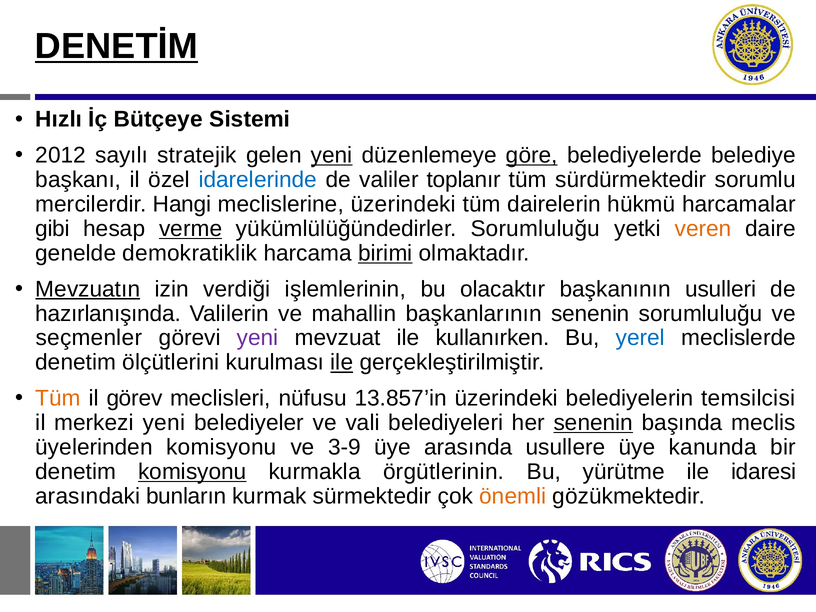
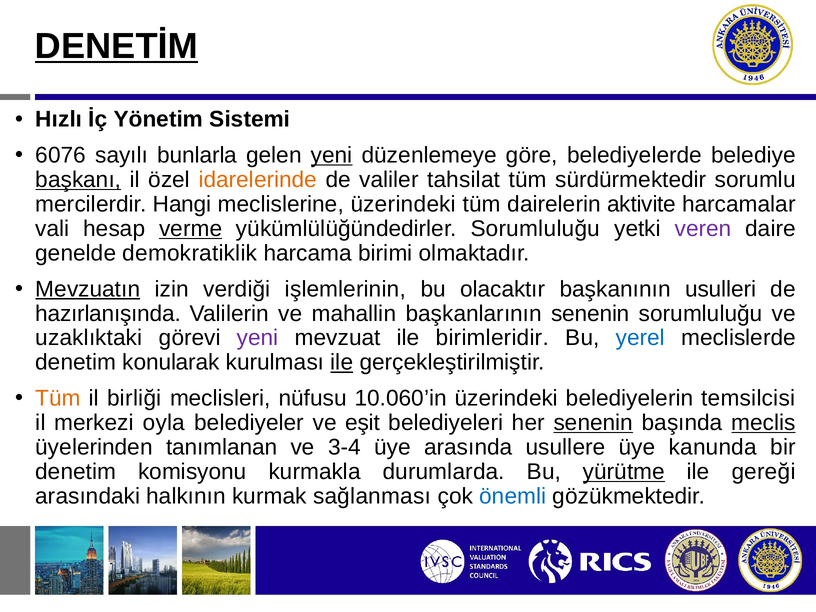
Bütçeye: Bütçeye -> Yönetim (158, 119)
2012: 2012 -> 6076 (61, 155)
stratejik: stratejik -> bunlarla (197, 155)
göre underline: present -> none (532, 155)
başkanı underline: none -> present (78, 180)
idarelerinde colour: blue -> orange (258, 180)
toplanır: toplanır -> tahsilat (464, 180)
hükmü: hükmü -> aktivite (642, 204)
gibi: gibi -> vali (52, 229)
veren colour: orange -> purple (703, 229)
birimi underline: present -> none (385, 253)
seçmenler: seçmenler -> uzaklıktaki (89, 338)
kullanırken: kullanırken -> birimleridir (492, 338)
ölçütlerini: ölçütlerini -> konularak (171, 362)
görev: görev -> birliği (134, 398)
13.857’in: 13.857’in -> 10.060’in (401, 398)
merkezi yeni: yeni -> oyla (164, 423)
vali: vali -> eşit (363, 423)
meclis underline: none -> present (763, 423)
üyelerinden komisyonu: komisyonu -> tanımlanan (222, 447)
3-9: 3-9 -> 3-4 (344, 447)
komisyonu underline: present -> none (192, 472)
örgütlerinin: örgütlerinin -> durumlarda (444, 472)
yürütme underline: none -> present (624, 472)
idaresi: idaresi -> gereği (764, 472)
bunların: bunların -> halkının (186, 496)
sürmektedir: sürmektedir -> sağlanması (372, 496)
önemli colour: orange -> blue (513, 496)
